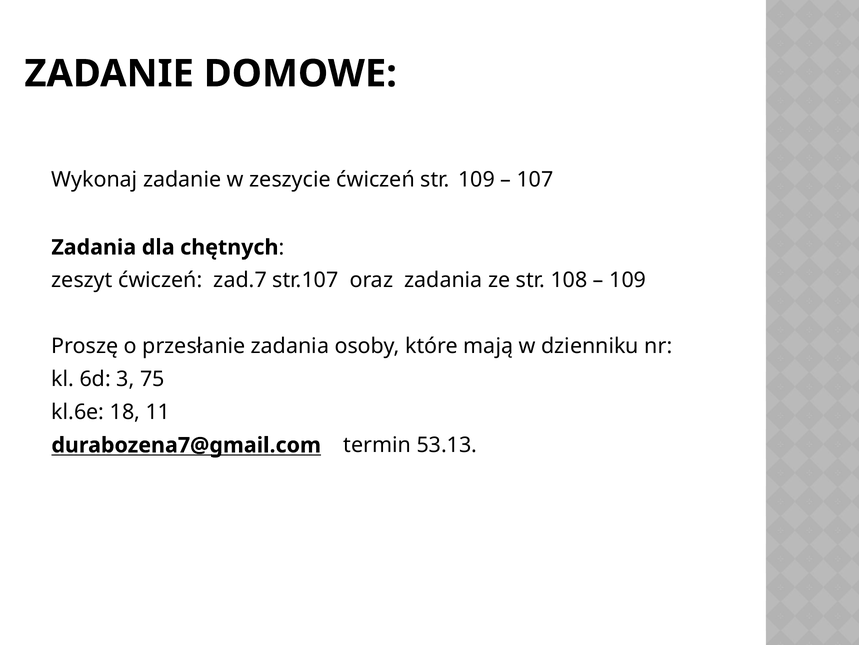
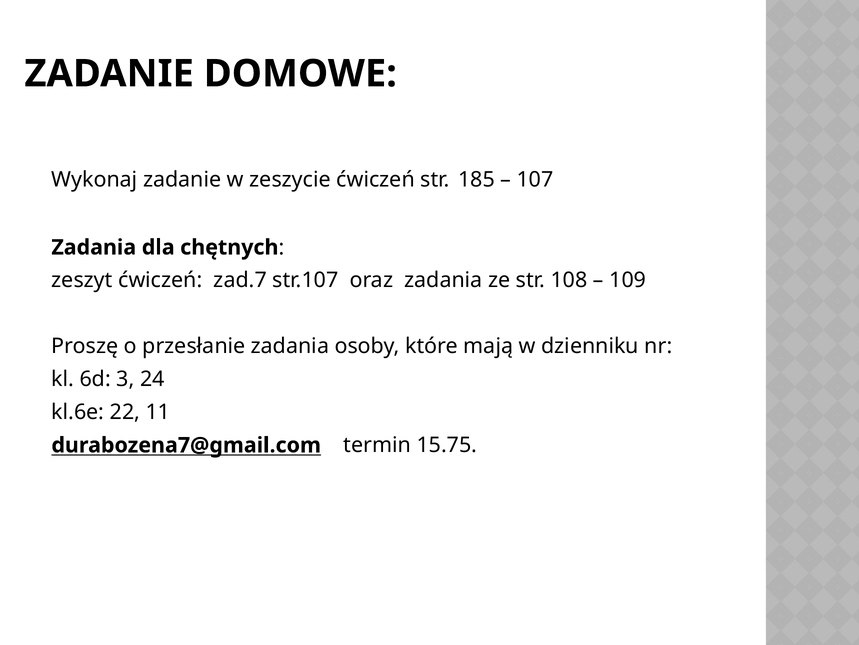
str 109: 109 -> 185 (476, 179)
75: 75 -> 24 (152, 379)
18: 18 -> 22 (125, 412)
53.13: 53.13 -> 15.75 (447, 445)
